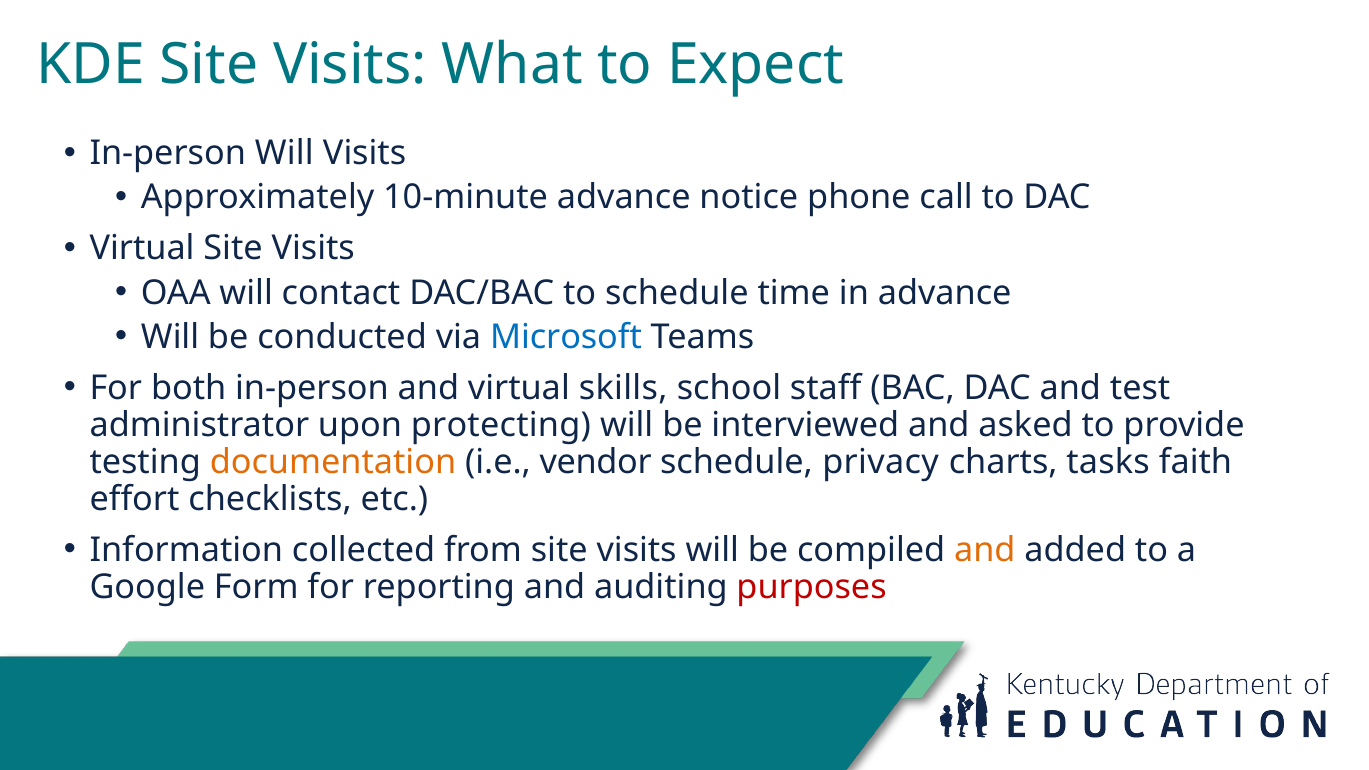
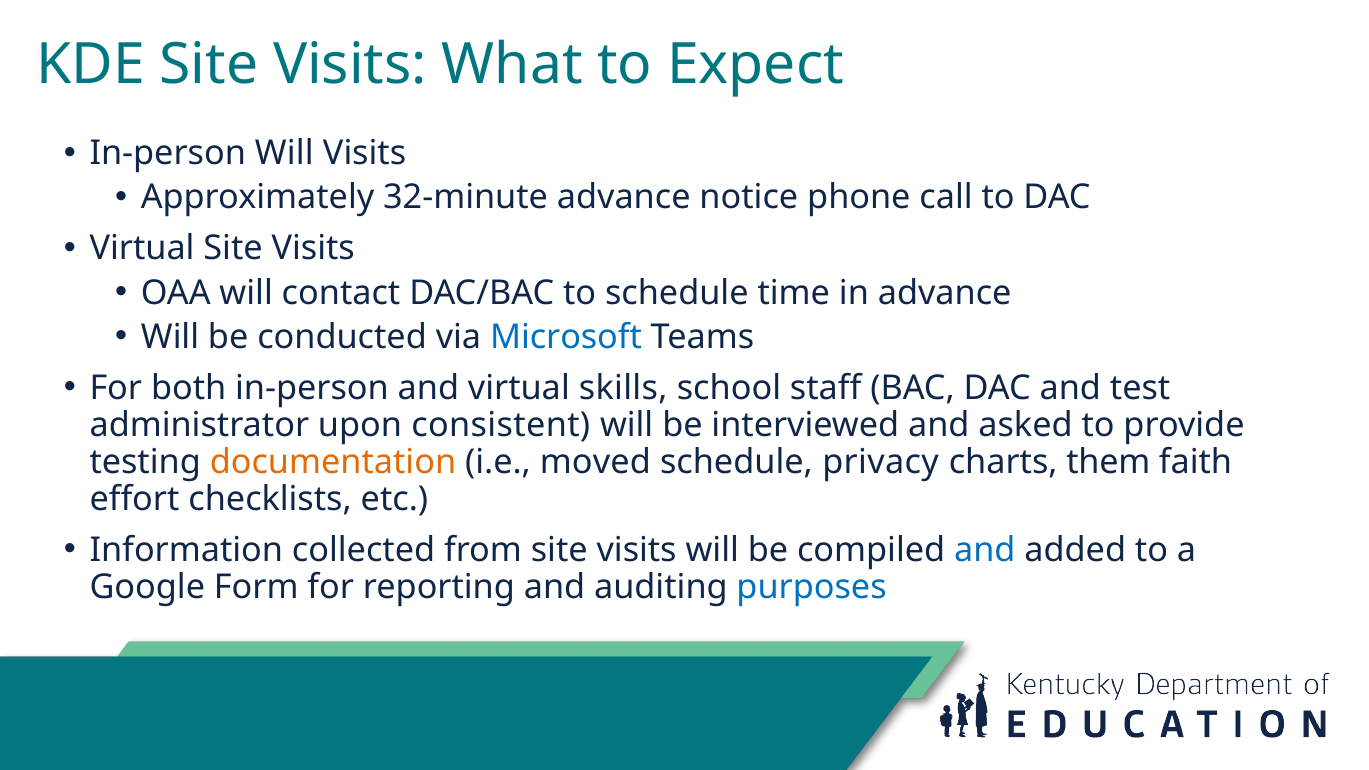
10-minute: 10-minute -> 32-minute (466, 197)
protecting: protecting -> consistent (501, 425)
vendor: vendor -> moved (595, 462)
tasks: tasks -> them (1108, 462)
and colour: orange -> blue (985, 550)
purposes colour: red -> blue (812, 587)
